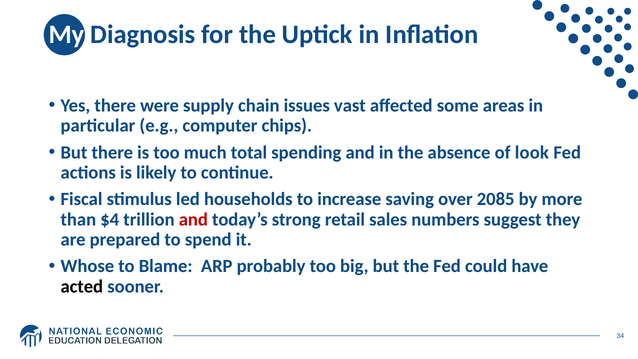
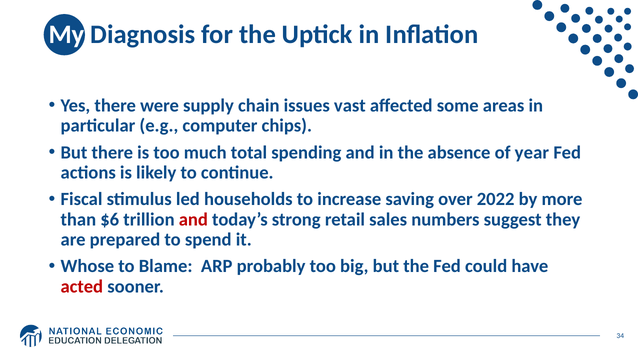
look: look -> year (532, 152)
2085: 2085 -> 2022 (496, 199)
$4: $4 -> $6 (110, 219)
acted colour: black -> red (82, 286)
